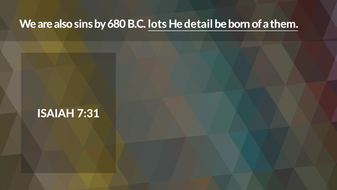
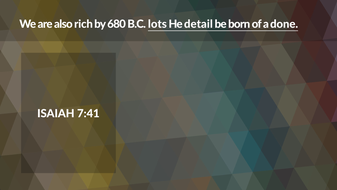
sins: sins -> rich (83, 24)
them: them -> done (284, 24)
7:31: 7:31 -> 7:41 (88, 113)
